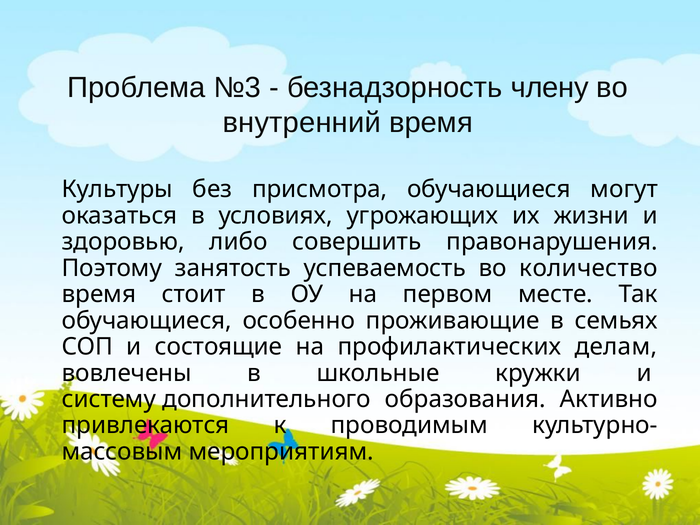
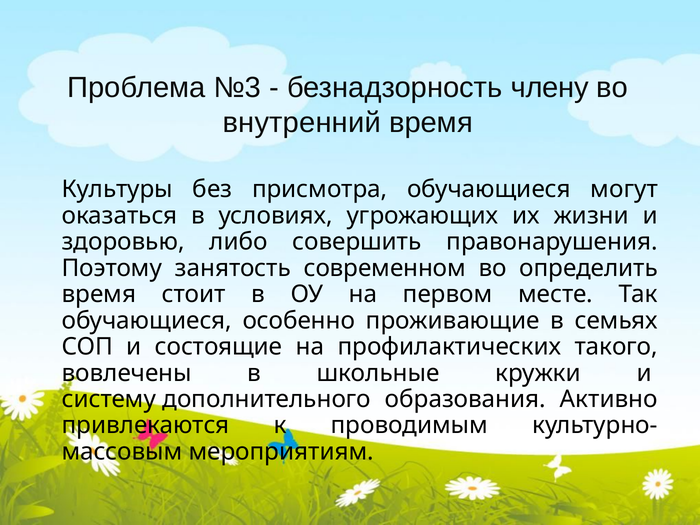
успеваемость: успеваемость -> современном (385, 268)
количество: количество -> определить (589, 268)
делам: делам -> такого (616, 347)
